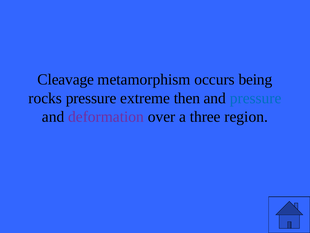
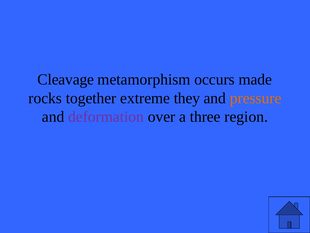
being: being -> made (255, 79)
rocks pressure: pressure -> together (91, 98)
then: then -> they (187, 98)
pressure colour: blue -> orange (256, 98)
